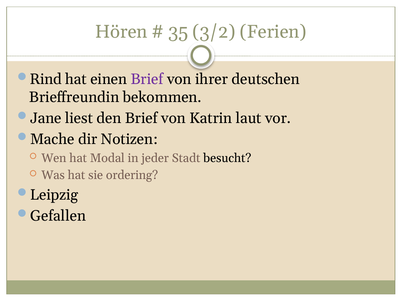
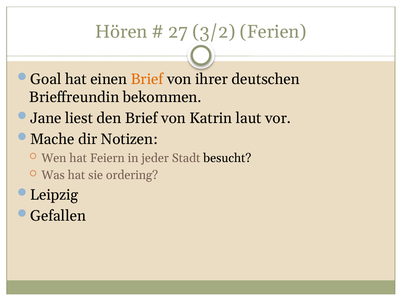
35: 35 -> 27 (178, 32)
Rind: Rind -> Goal (46, 79)
Brief colour: purple -> orange (147, 79)
Modal: Modal -> Feiern (107, 158)
